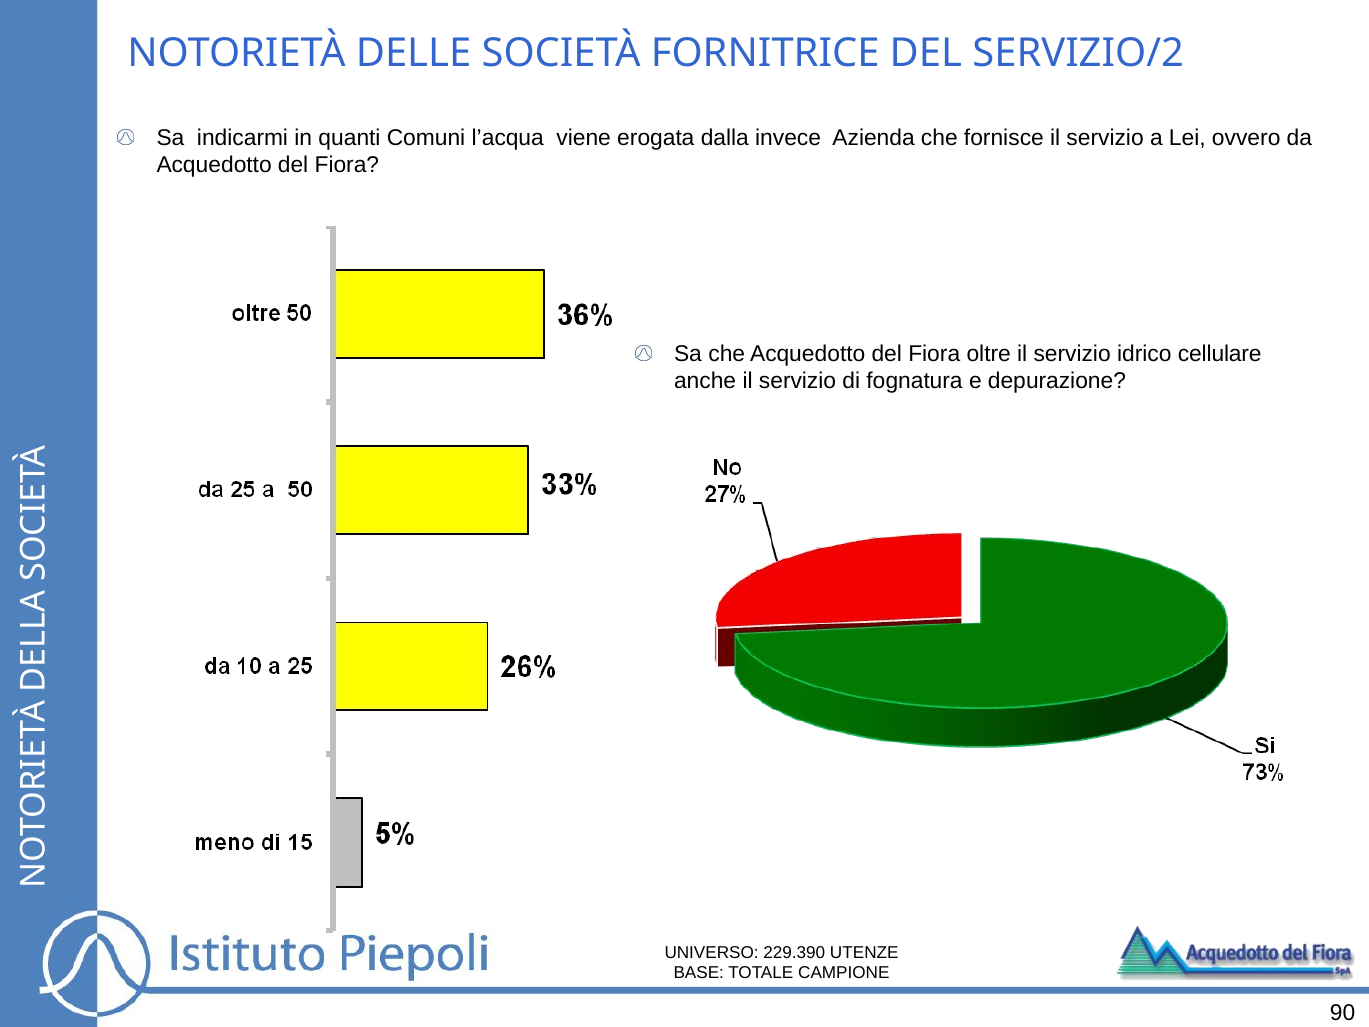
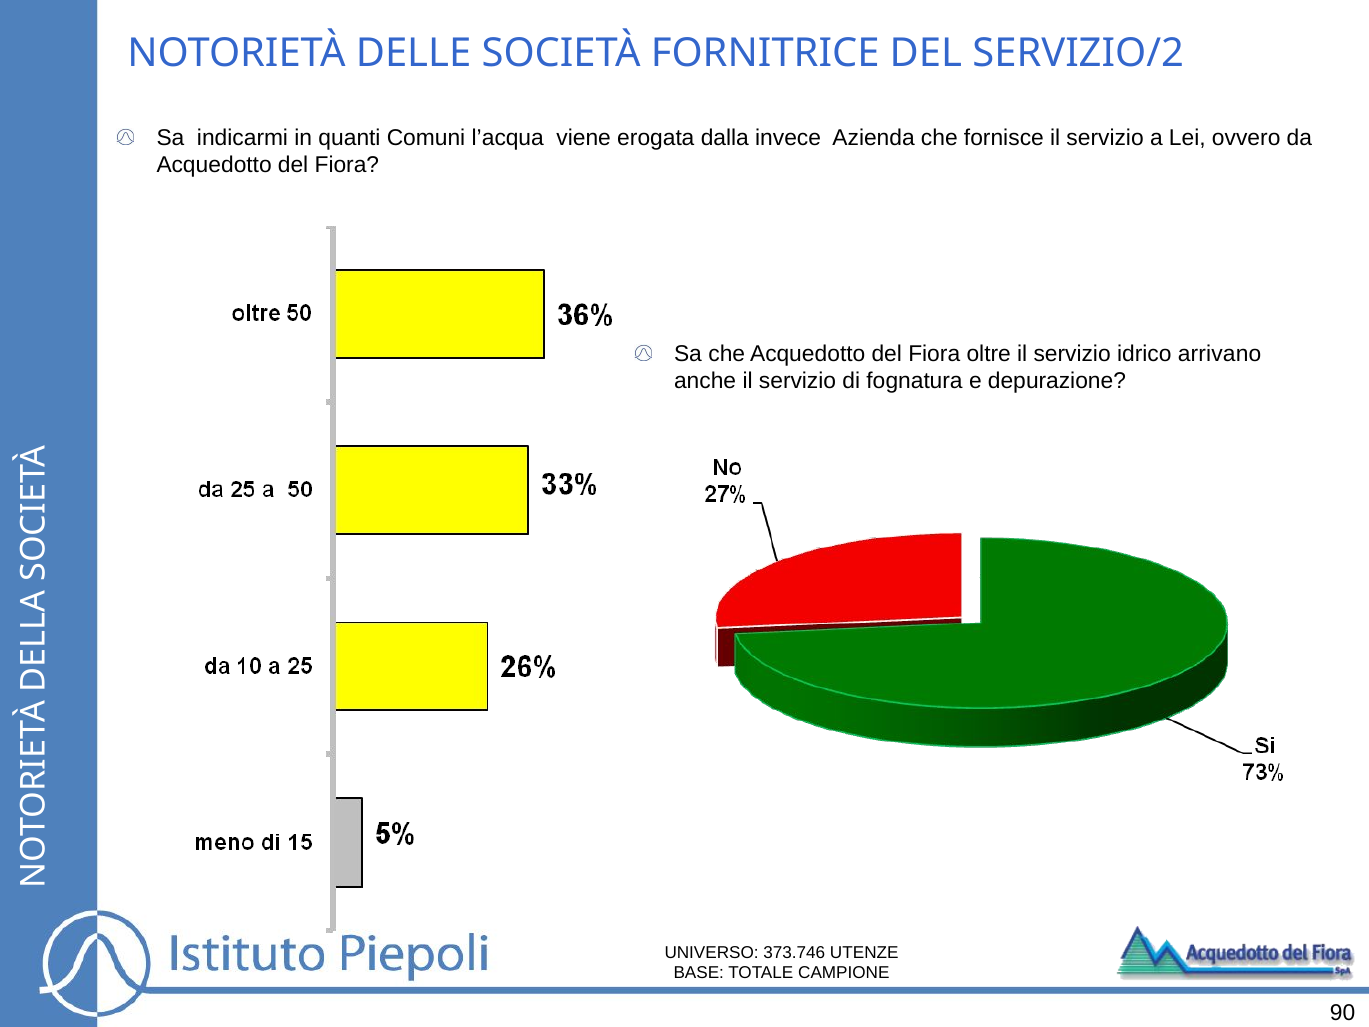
cellulare: cellulare -> arrivano (1220, 354)
229.390: 229.390 -> 373.746 (794, 952)
